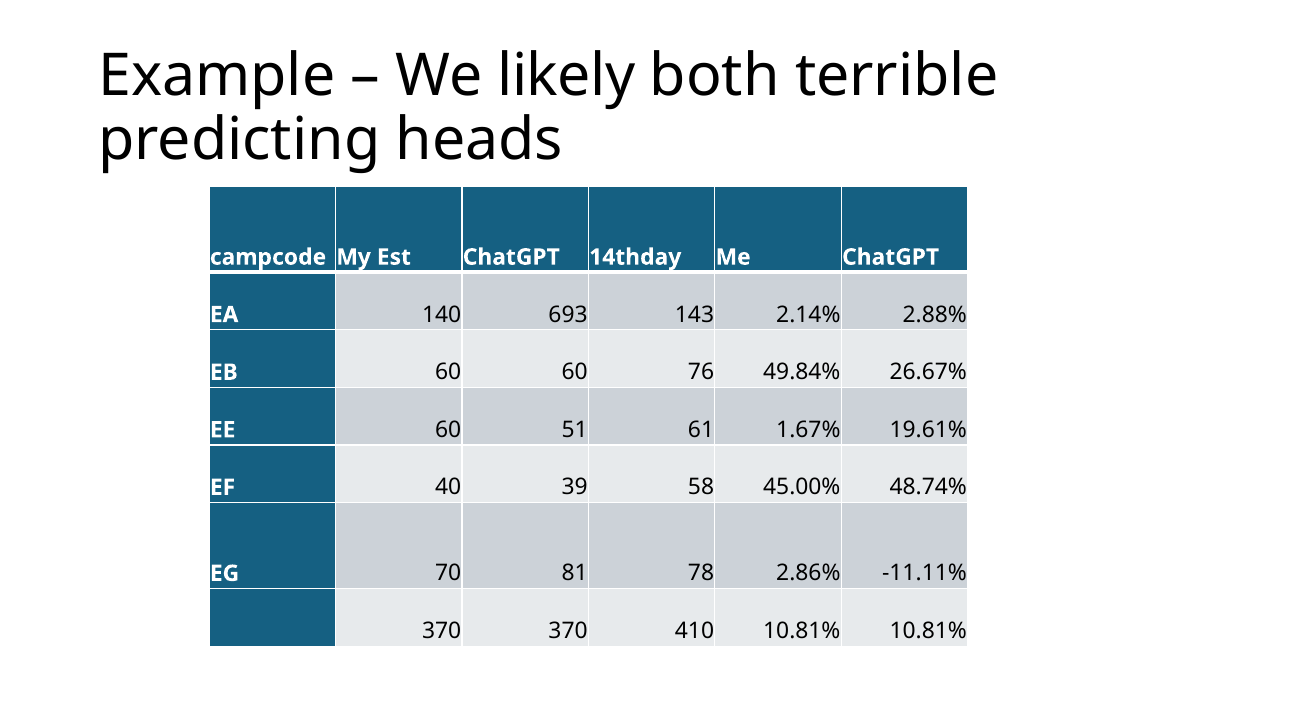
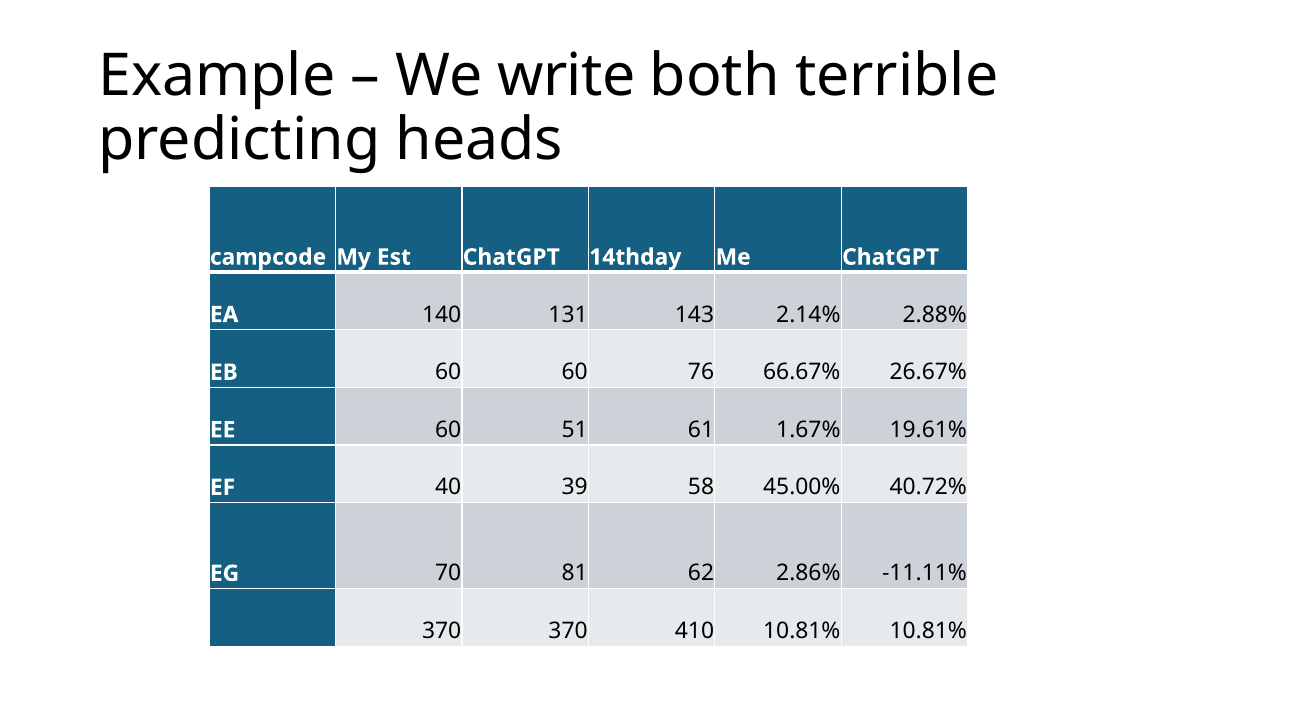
likely: likely -> write (566, 76)
693: 693 -> 131 (568, 315)
49.84%: 49.84% -> 66.67% (802, 372)
48.74%: 48.74% -> 40.72% (928, 487)
78: 78 -> 62 (701, 573)
